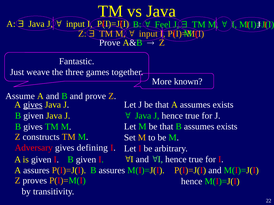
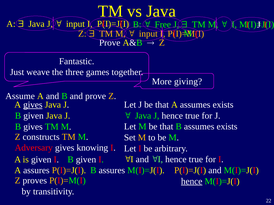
Feel: Feel -> Free (163, 25)
known: known -> giving (188, 82)
defining: defining -> knowing (92, 148)
hence underline: none -> present (192, 182)
